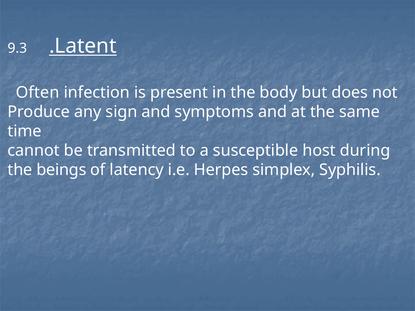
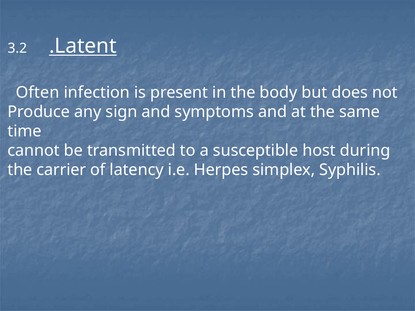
9.3: 9.3 -> 3.2 (17, 48)
beings: beings -> carrier (61, 170)
